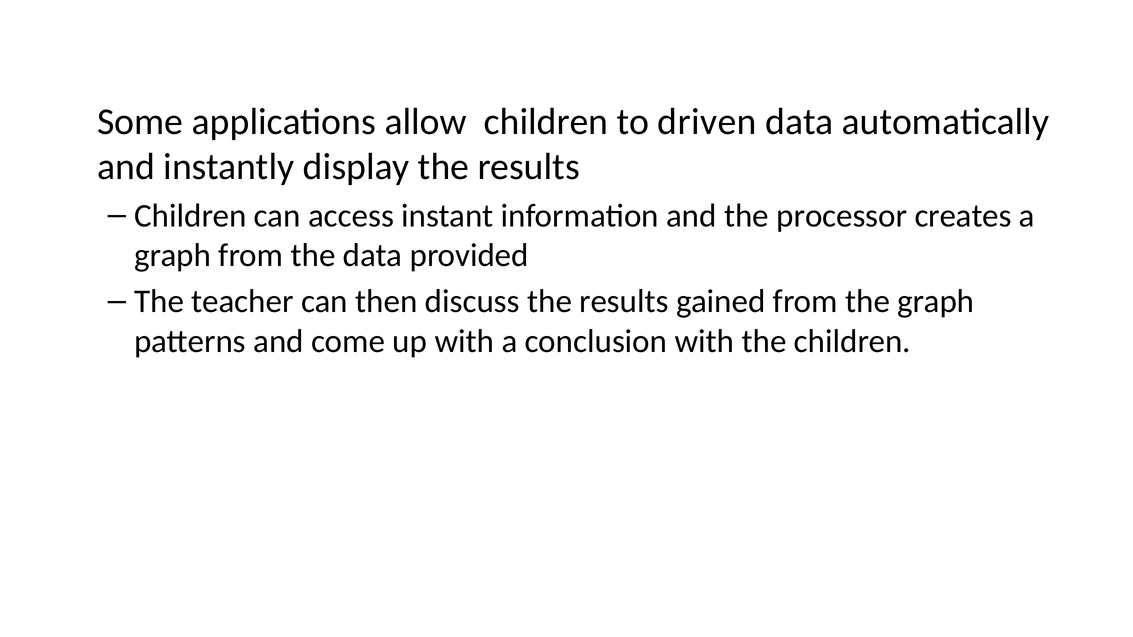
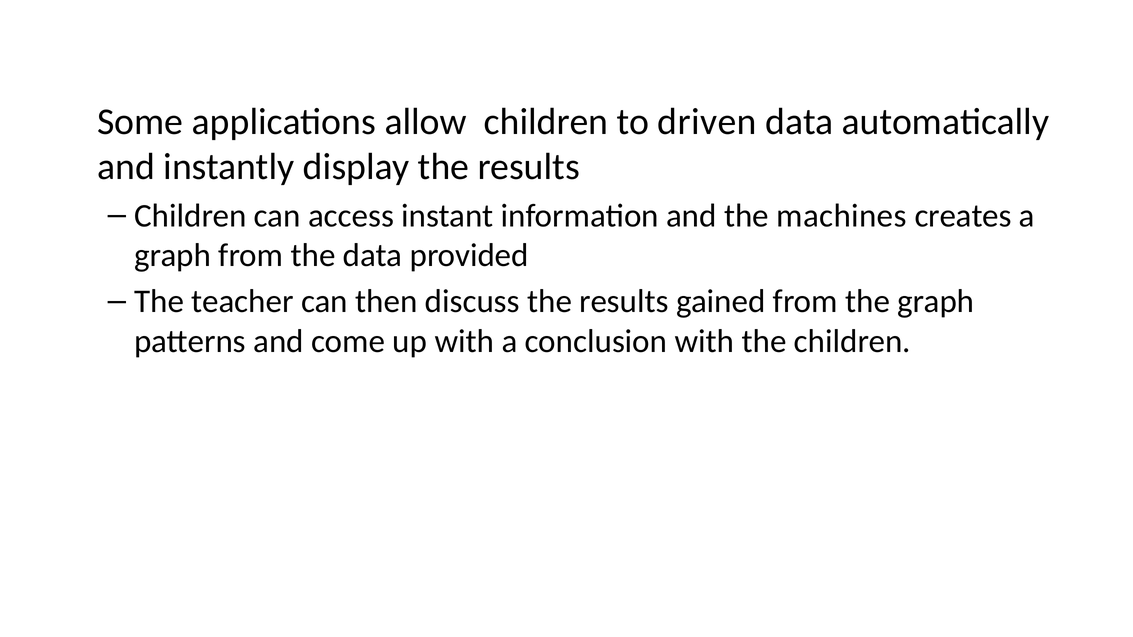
processor: processor -> machines (842, 216)
